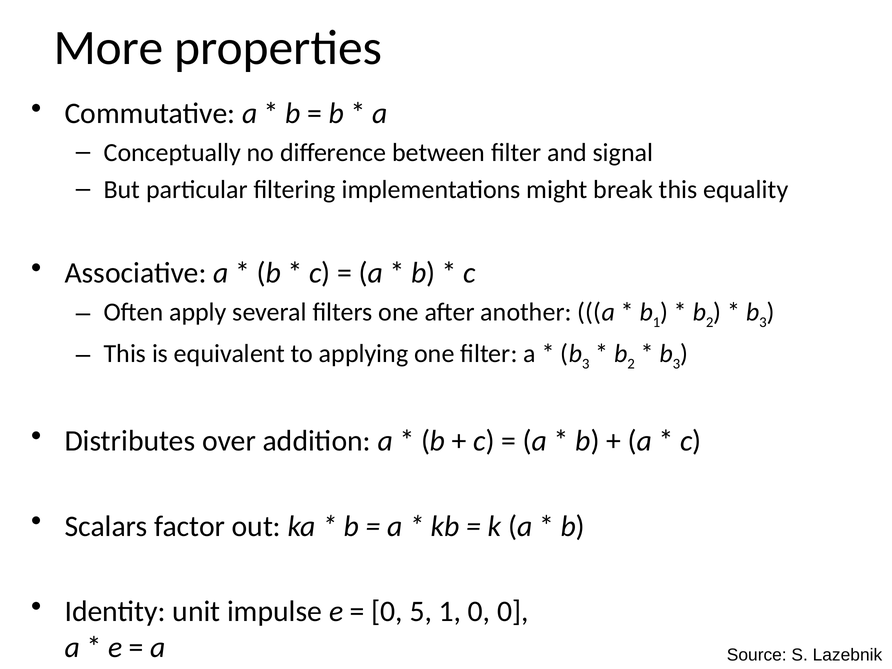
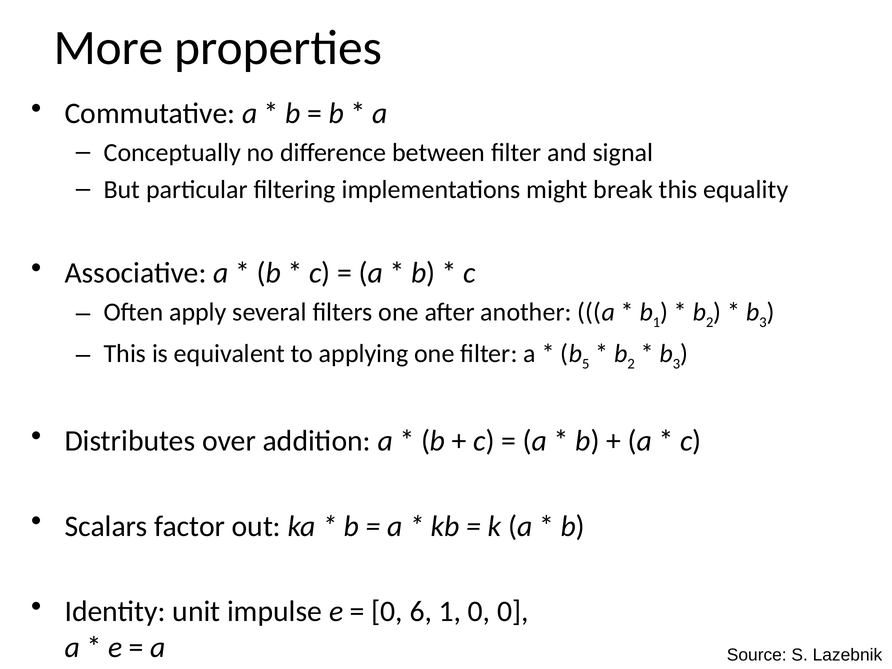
3: 3 -> 5 (586, 364)
5: 5 -> 6 (421, 612)
